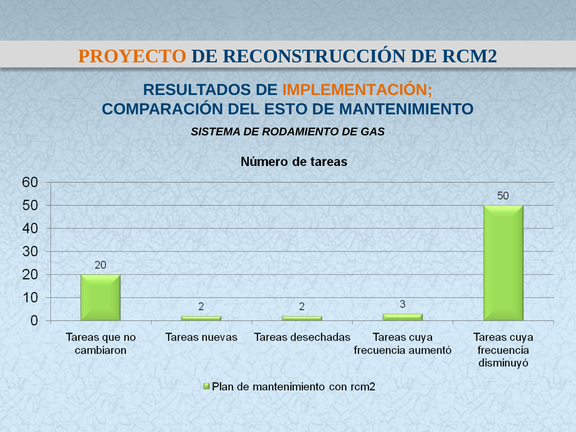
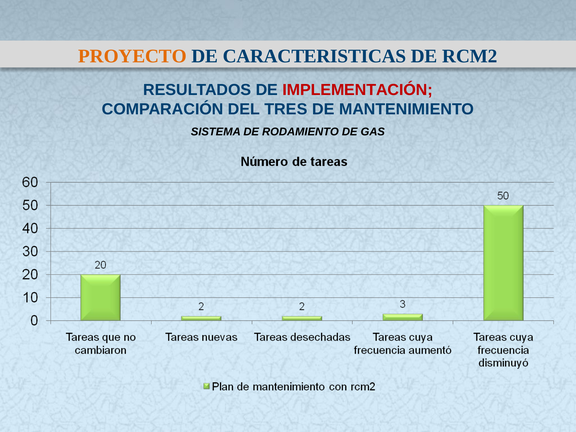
RECONSTRUCCIÓN: RECONSTRUCCIÓN -> CARACTERISTICAS (314, 56)
IMPLEMENTACIÓN colour: orange -> red (358, 90)
ESTO: ESTO -> TRES (286, 109)
